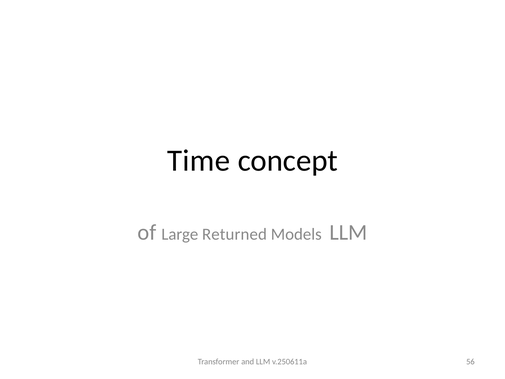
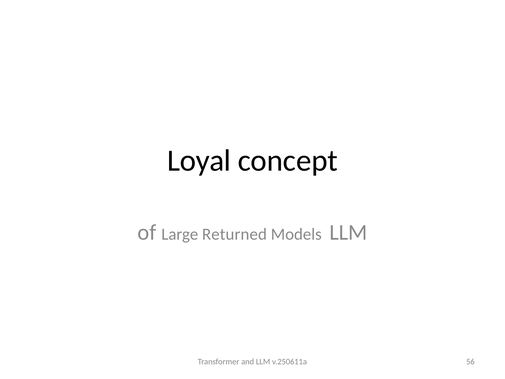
Time: Time -> Loyal (199, 160)
